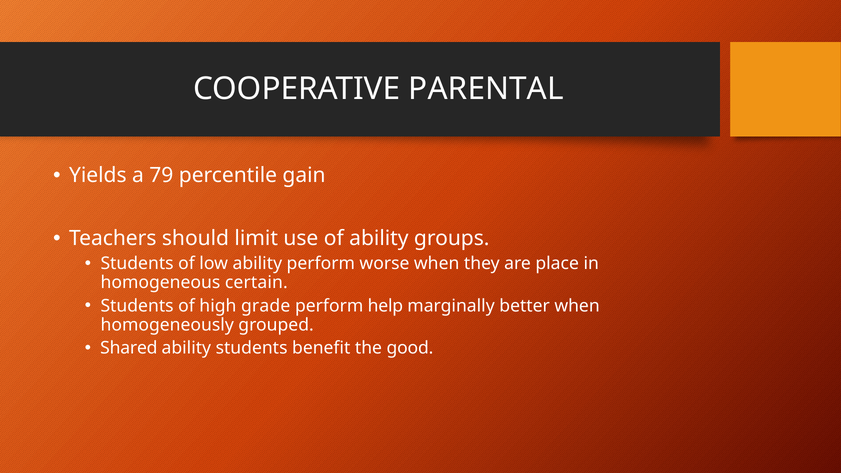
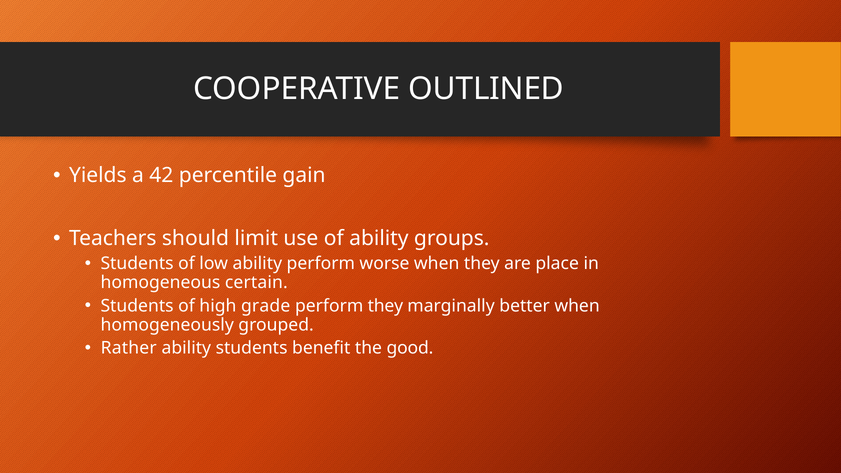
PARENTAL: PARENTAL -> OUTLINED (486, 89)
79: 79 -> 42 (161, 176)
perform help: help -> they (385, 306)
Shared: Shared -> Rather (129, 348)
